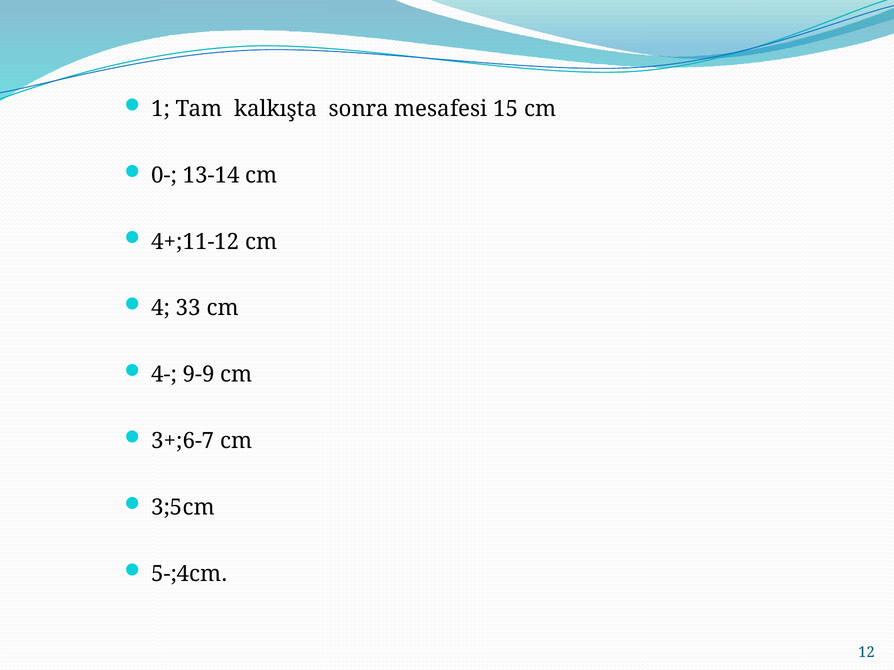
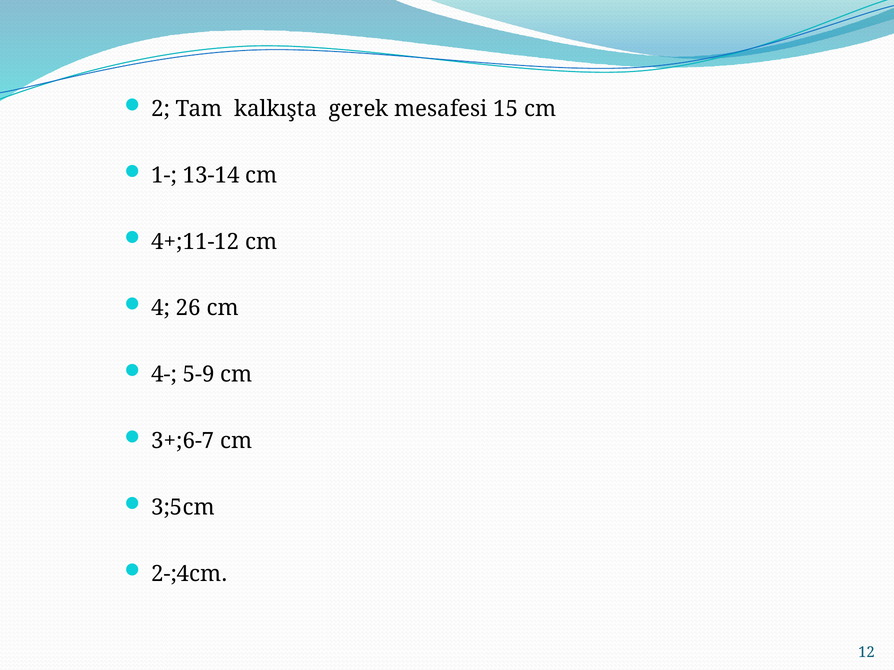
1: 1 -> 2 (161, 109)
sonra: sonra -> gerek (359, 109)
0-: 0- -> 1- (164, 175)
33: 33 -> 26 (188, 308)
9-9: 9-9 -> 5-9 (199, 375)
5-;4cm: 5-;4cm -> 2-;4cm (189, 574)
